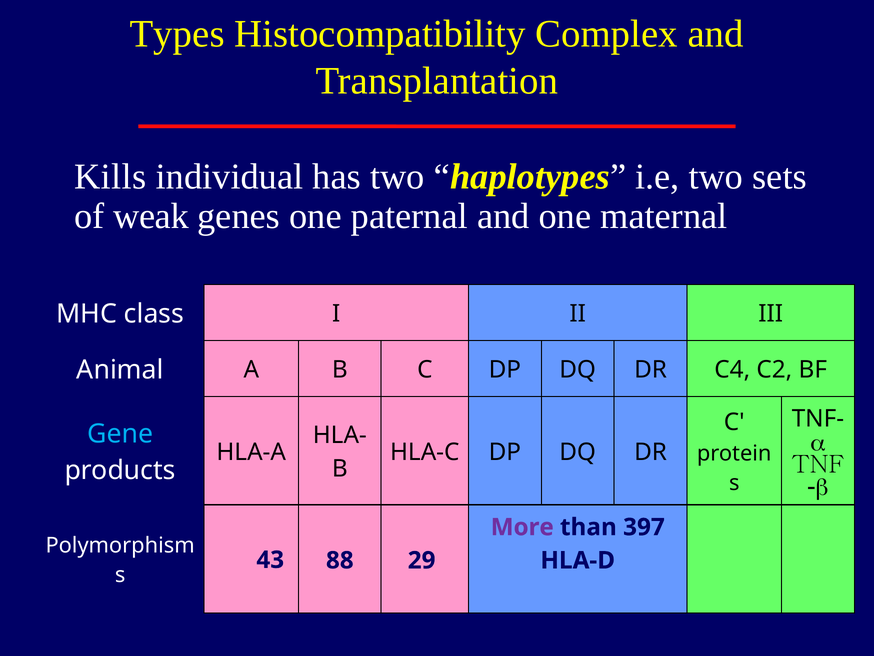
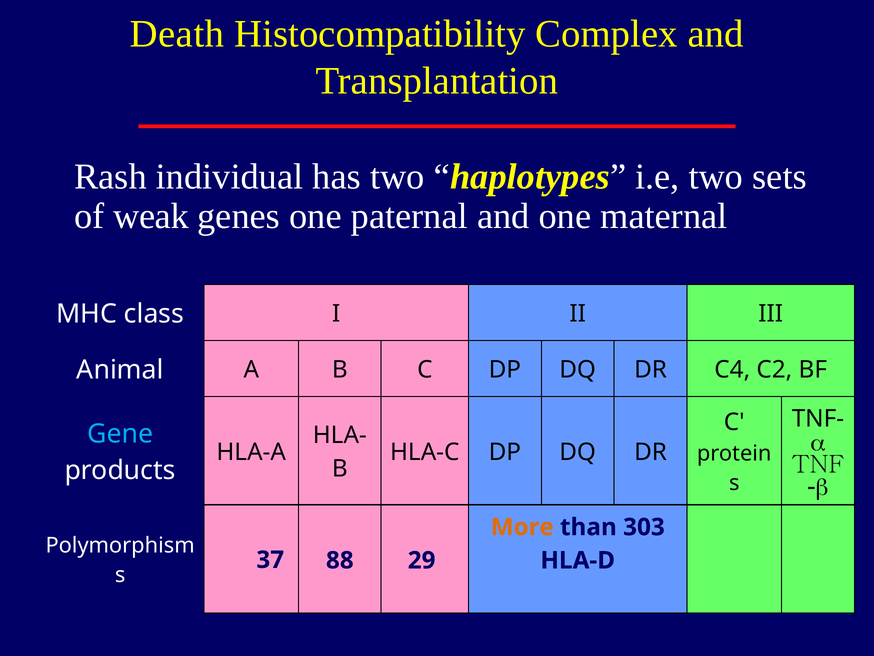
Types: Types -> Death (177, 34)
Kills: Kills -> Rash (110, 177)
More colour: purple -> orange (522, 527)
397: 397 -> 303 (644, 527)
43: 43 -> 37 (270, 559)
